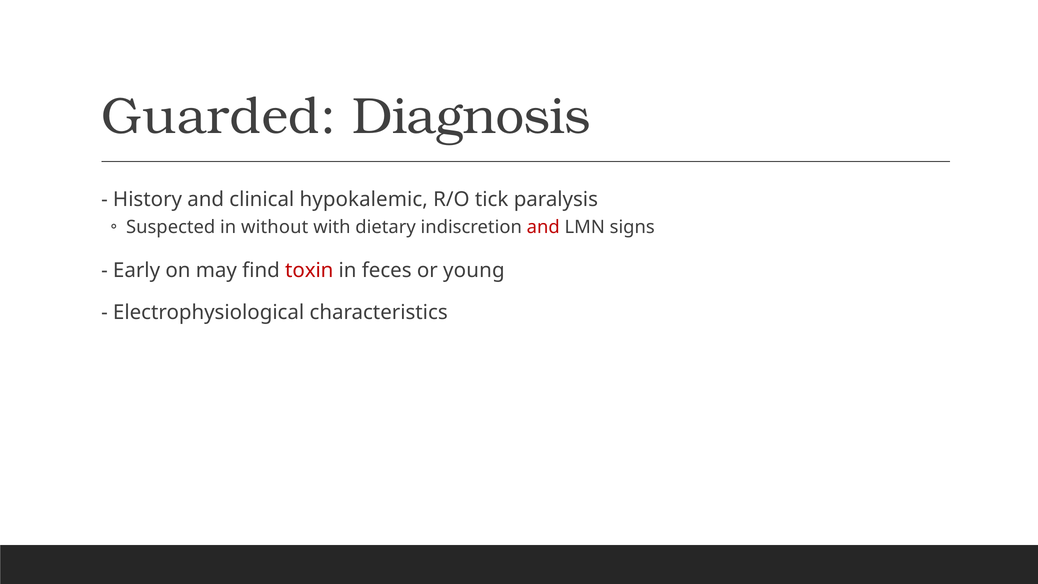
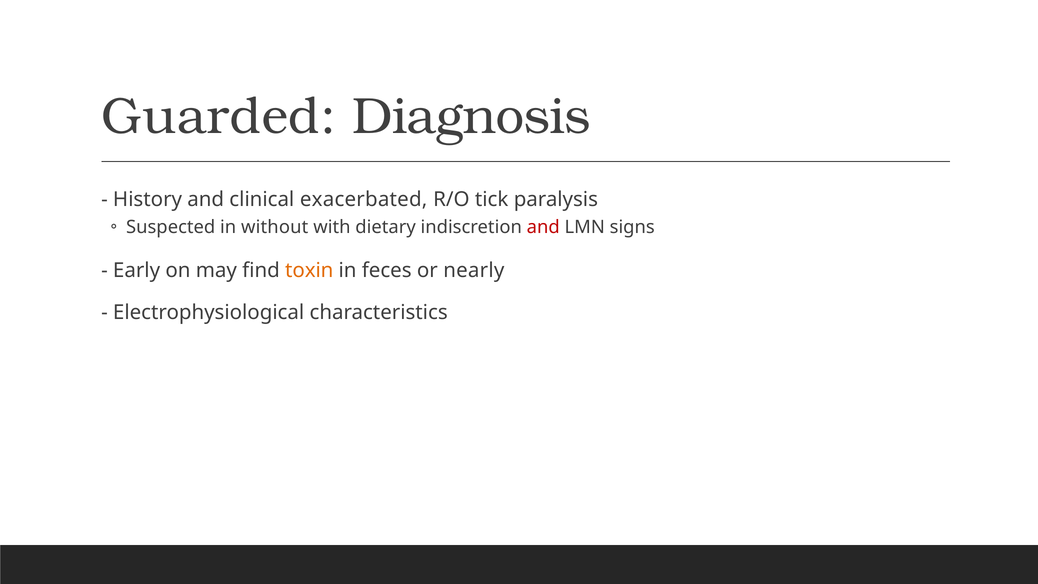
hypokalemic: hypokalemic -> exacerbated (364, 200)
toxin colour: red -> orange (309, 270)
young: young -> nearly (474, 270)
